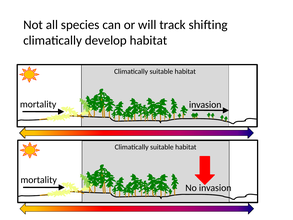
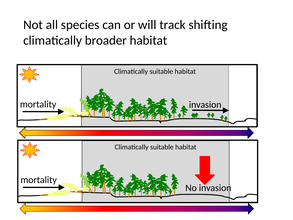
develop: develop -> broader (106, 40)
